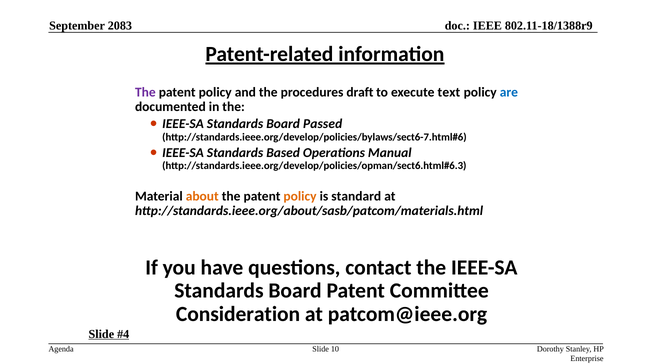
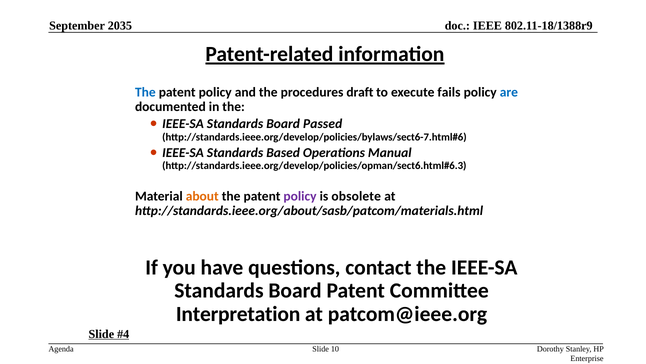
2083: 2083 -> 2035 (120, 26)
The colour: purple -> blue (145, 92)
text: text -> fails (449, 92)
policy colour: orange -> purple (300, 196)
standard: standard -> obsolete (356, 196)
Consideration: Consideration -> Interpretation (238, 314)
